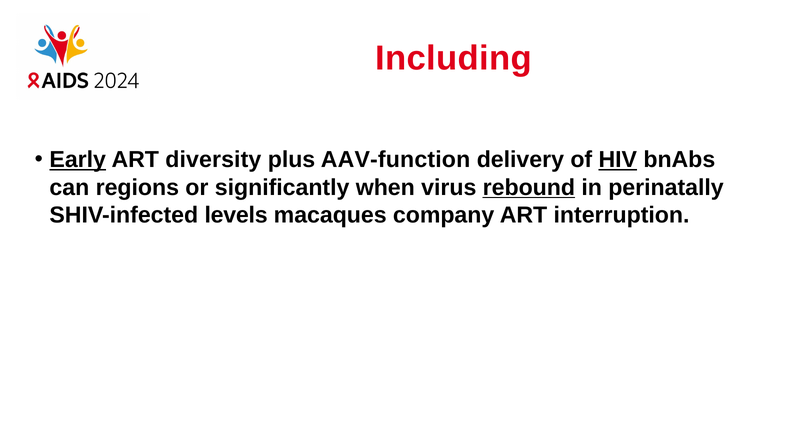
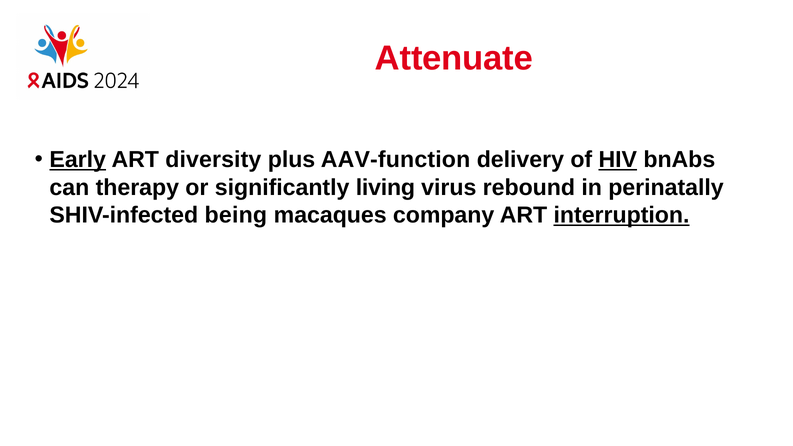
Including: Including -> Attenuate (454, 58)
regions: regions -> therapy (137, 188)
when: when -> living (385, 188)
rebound underline: present -> none (529, 188)
levels: levels -> being (236, 215)
interruption underline: none -> present (622, 215)
